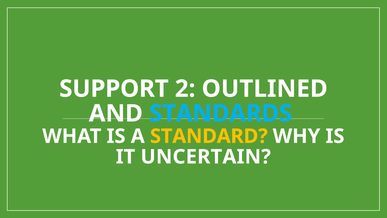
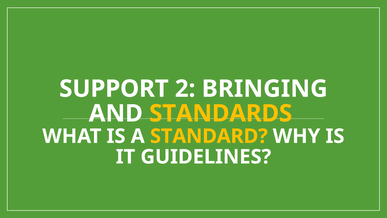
OUTLINED: OUTLINED -> BRINGING (265, 89)
STANDARDS colour: light blue -> yellow (221, 113)
UNCERTAIN: UNCERTAIN -> GUIDELINES (206, 157)
